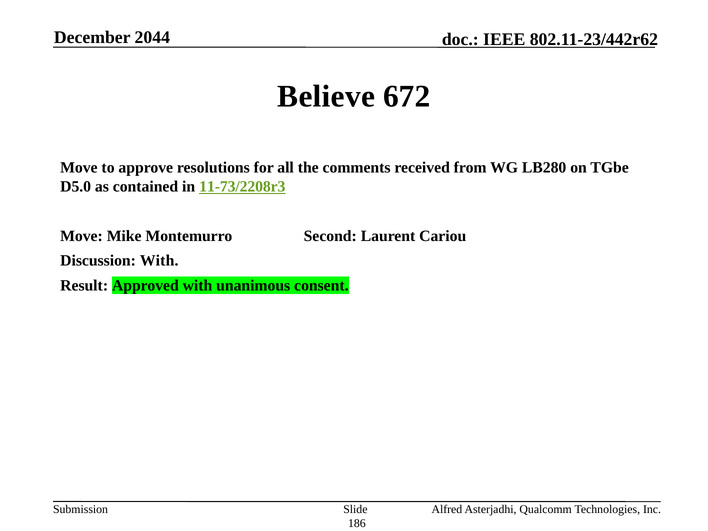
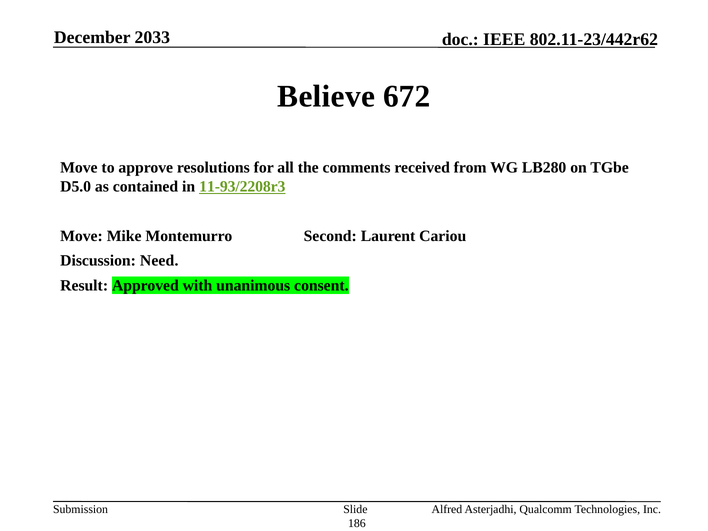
2044: 2044 -> 2033 (152, 38)
11-73/2208r3: 11-73/2208r3 -> 11-93/2208r3 (242, 186)
Discussion With: With -> Need (159, 261)
